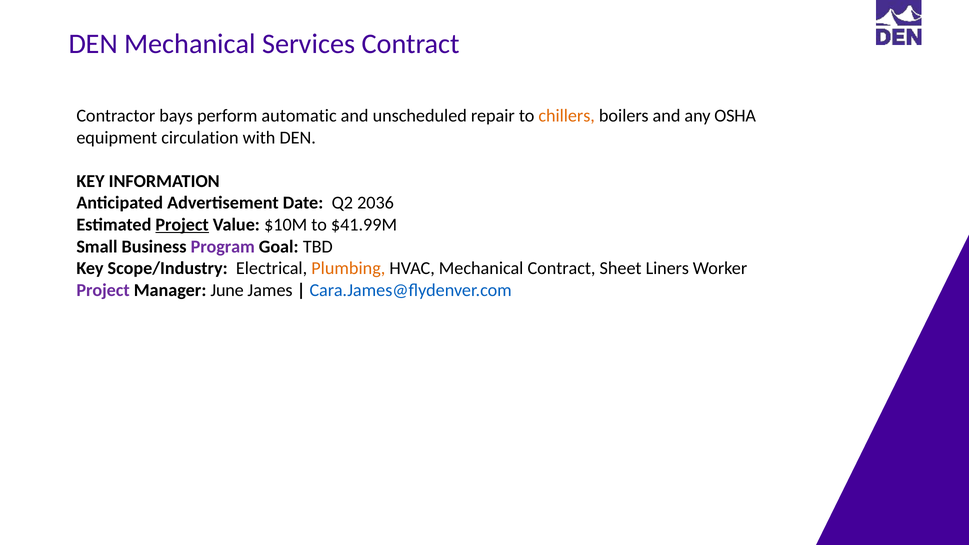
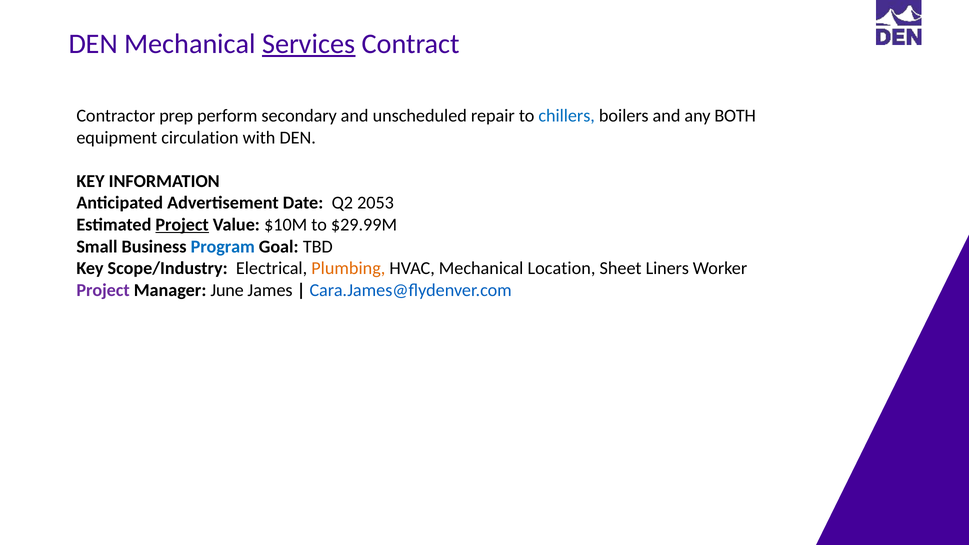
Services underline: none -> present (309, 44)
bays: bays -> prep (176, 116)
automatic: automatic -> secondary (299, 116)
chillers colour: orange -> blue (567, 116)
OSHA: OSHA -> BOTH (735, 116)
2036: 2036 -> 2053 (376, 203)
$41.99M: $41.99M -> $29.99M (364, 225)
Program colour: purple -> blue (223, 247)
Mechanical Contract: Contract -> Location (561, 268)
